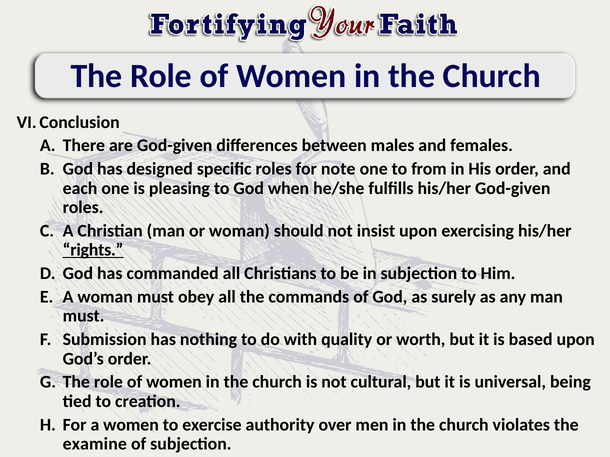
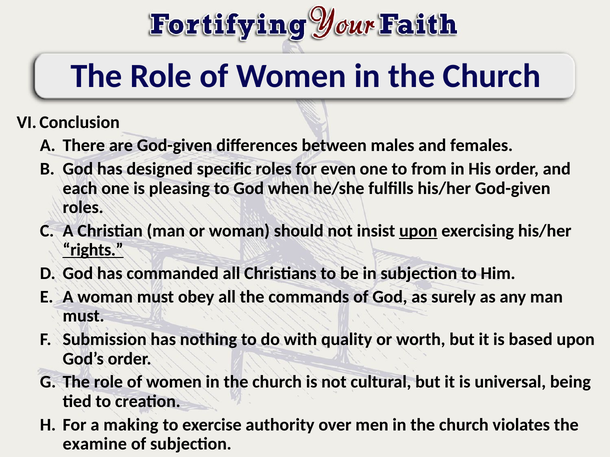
note: note -> even (338, 169)
upon underline: none -> present (418, 231)
a women: women -> making (131, 425)
